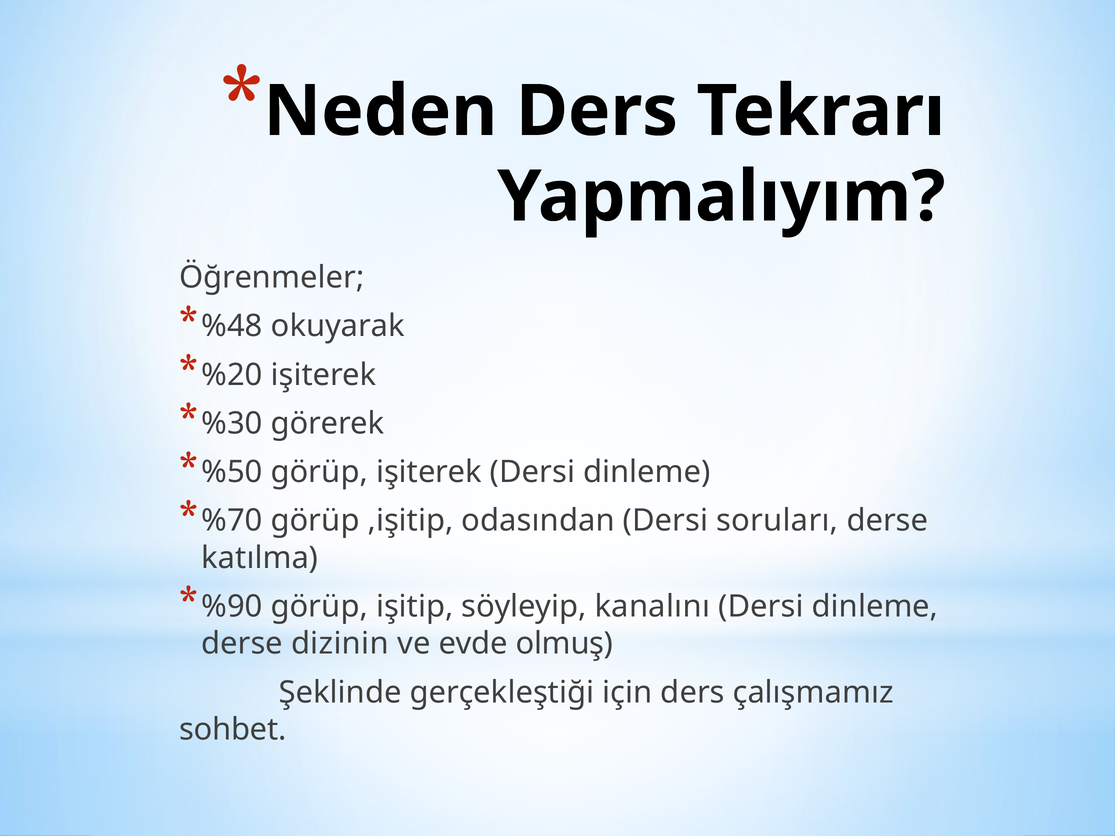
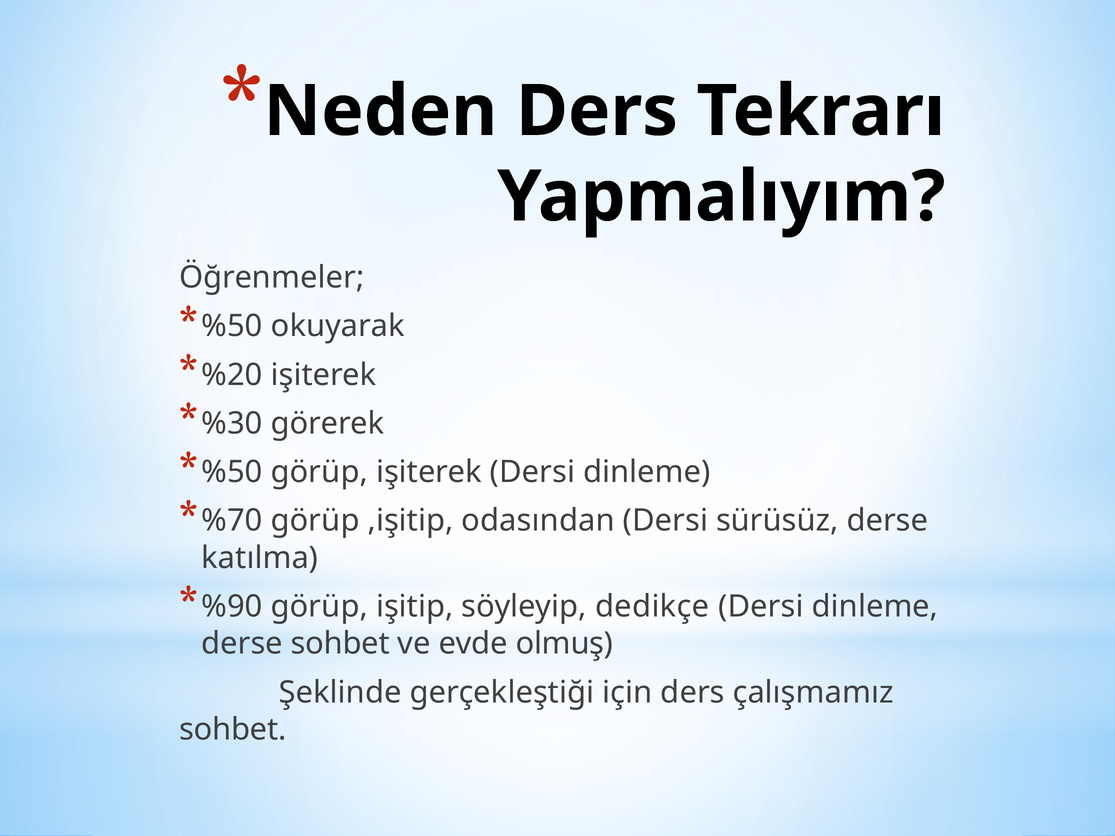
%48: %48 -> %50 (232, 326)
soruları: soruları -> sürüsüz (777, 521)
kanalını: kanalını -> dedikçe (652, 607)
derse dizinin: dizinin -> sohbet (340, 644)
